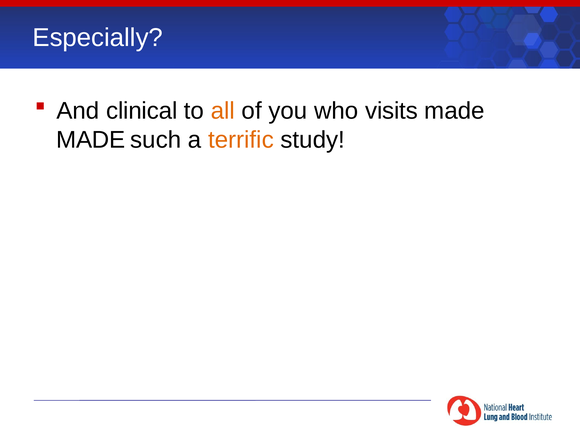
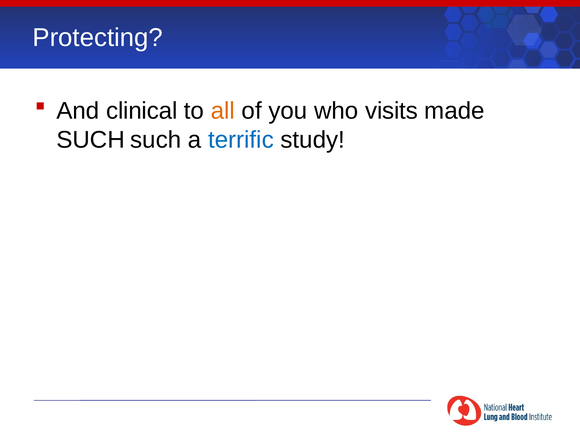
Especially: Especially -> Protecting (98, 38)
MADE: MADE -> SUCH (91, 140)
terrific colour: orange -> blue (241, 140)
